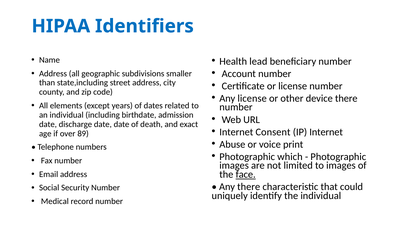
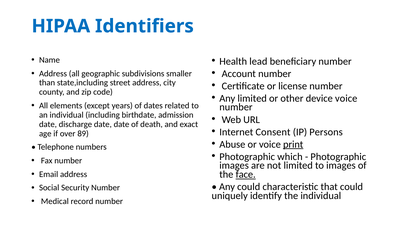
Any license: license -> limited (252, 98)
device there: there -> voice (346, 98)
IP Internet: Internet -> Persons (326, 132)
print underline: none -> present (293, 144)
Any there: there -> could (249, 187)
